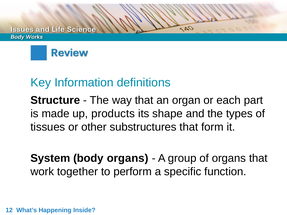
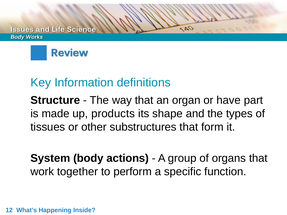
each: each -> have (229, 100)
body organs: organs -> actions (128, 158)
